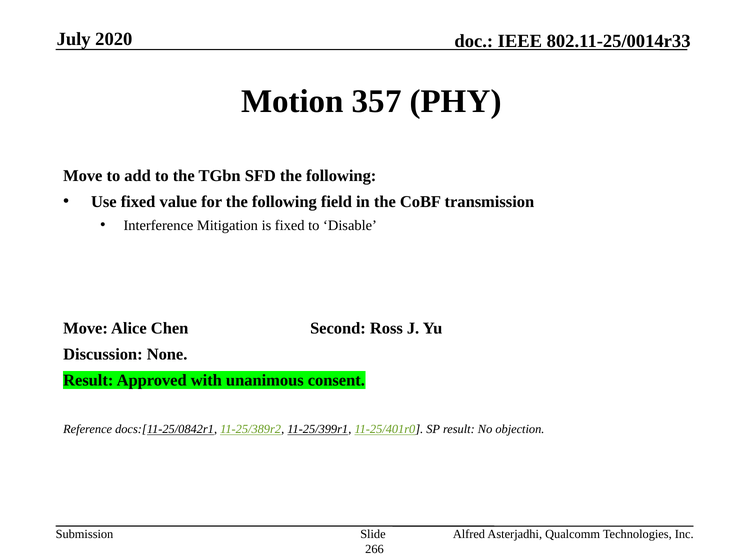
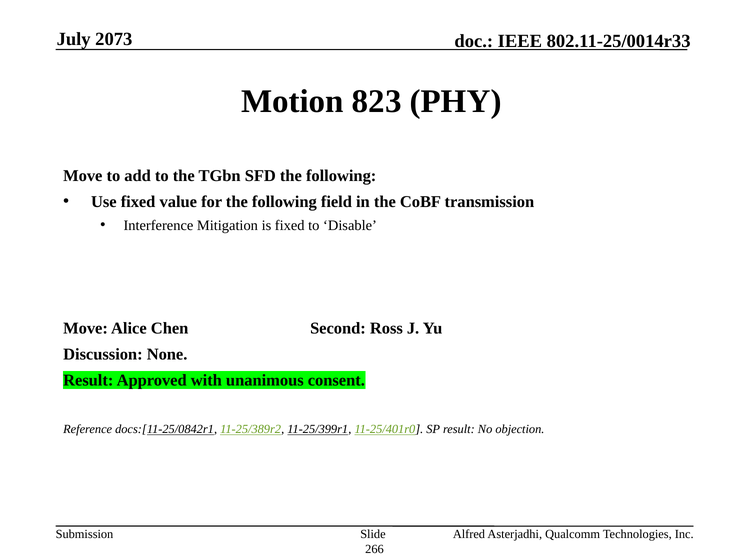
2020: 2020 -> 2073 (114, 39)
357: 357 -> 823 (377, 101)
